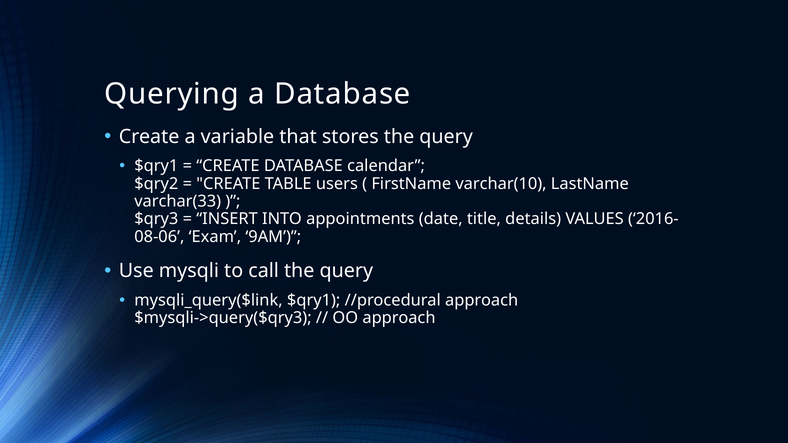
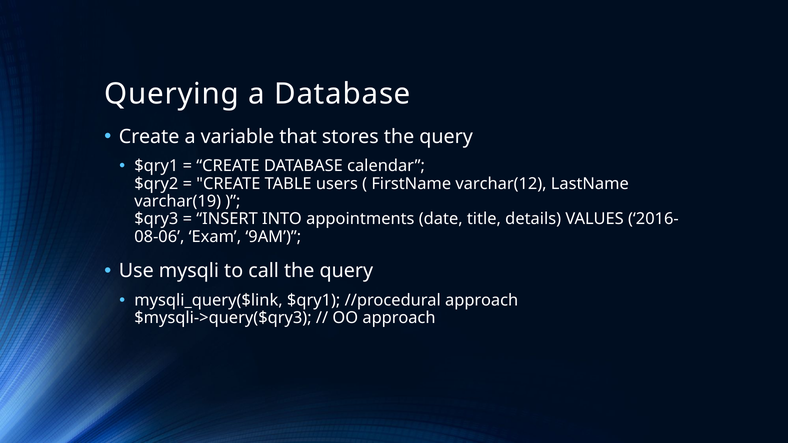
varchar(10: varchar(10 -> varchar(12 (501, 184)
varchar(33: varchar(33 -> varchar(19 (178, 201)
